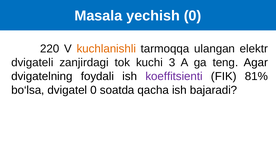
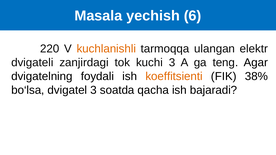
yechish 0: 0 -> 6 (193, 16)
koeffitsienti colour: purple -> orange (174, 76)
81%: 81% -> 38% (256, 76)
dvigatel 0: 0 -> 3 (94, 90)
